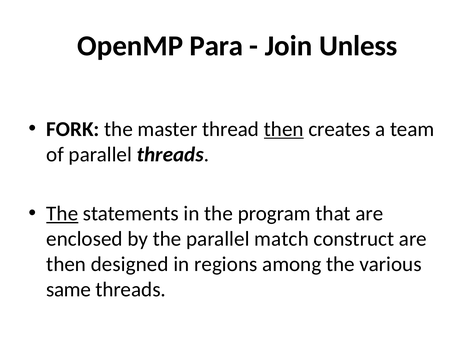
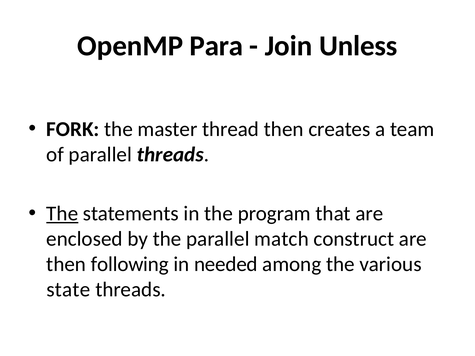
then underline: present -> none (284, 129)
designed: designed -> following (130, 264)
regions: regions -> needed (226, 264)
same: same -> state (68, 290)
